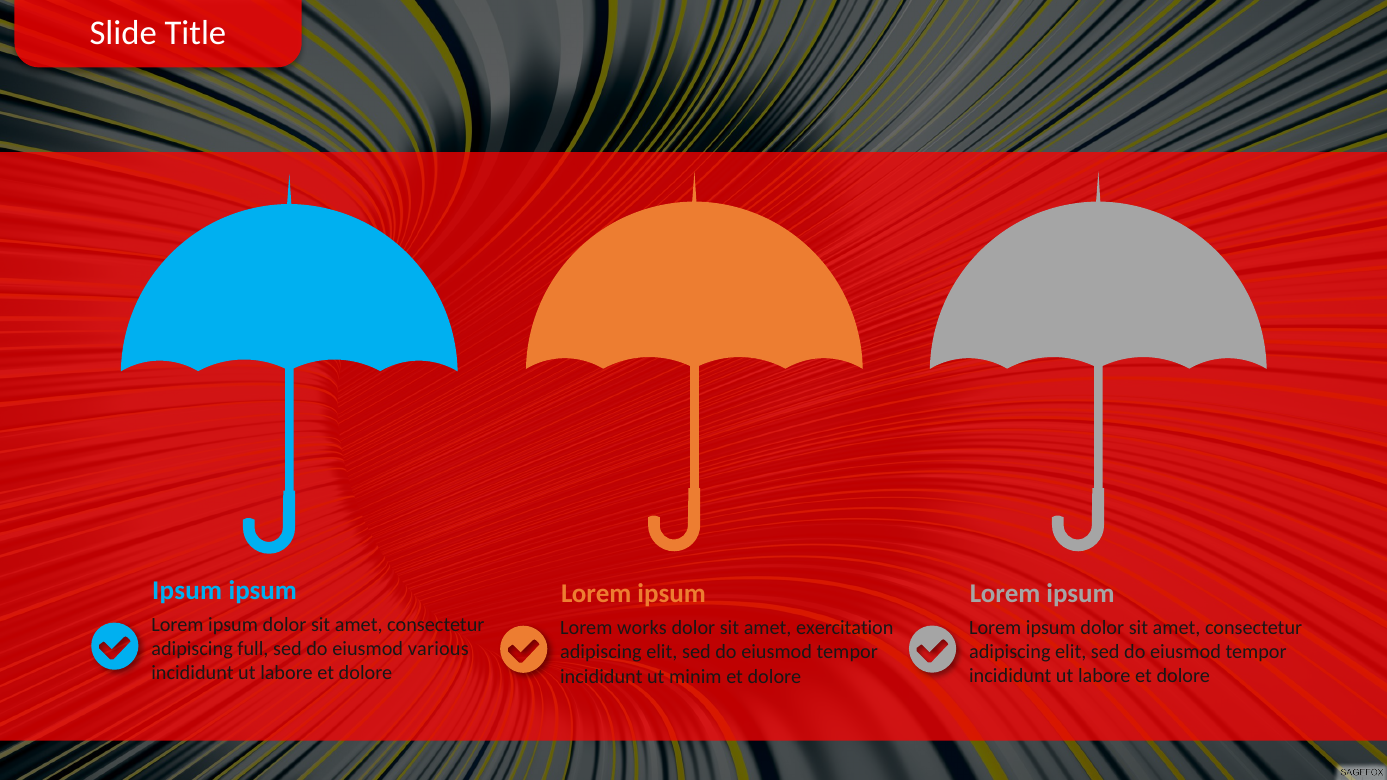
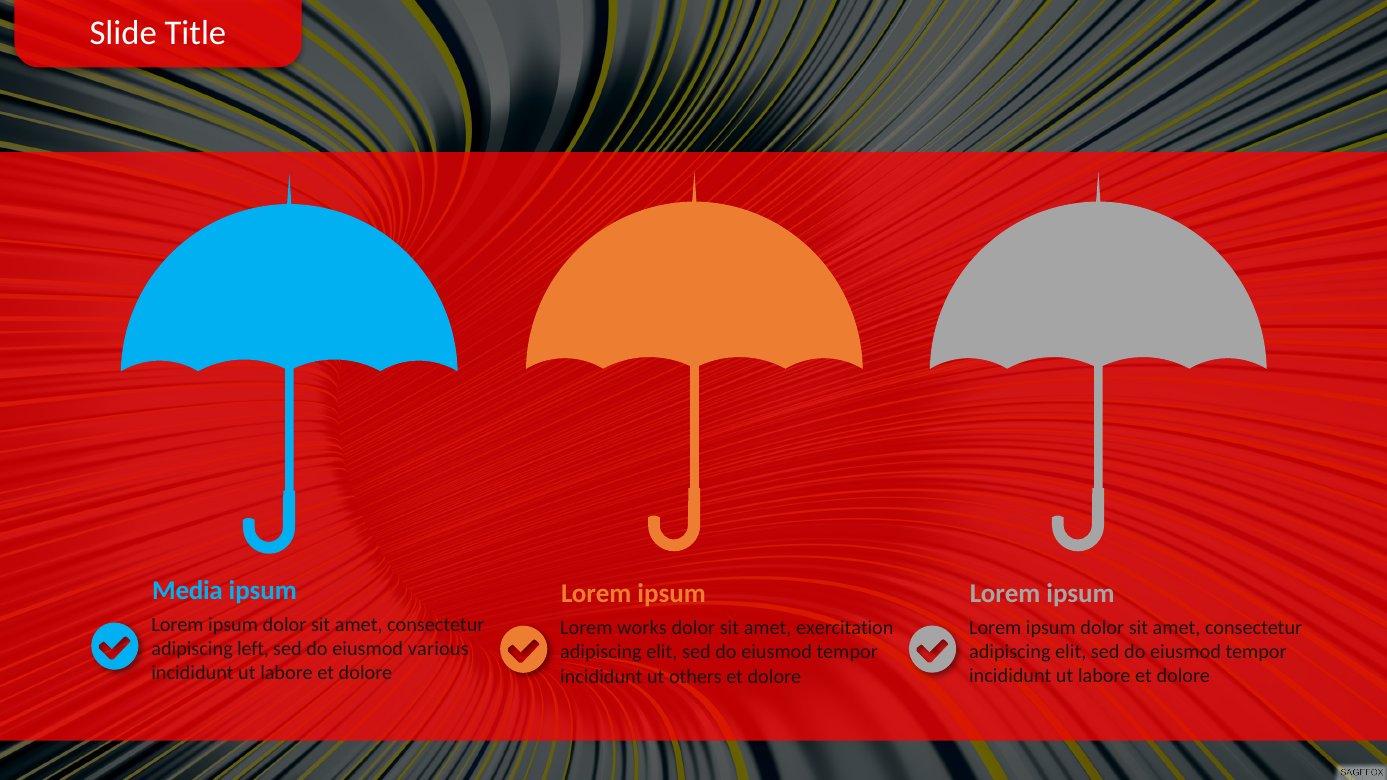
Ipsum: Ipsum -> Media (187, 591)
full: full -> left (253, 649)
minim: minim -> others (695, 677)
